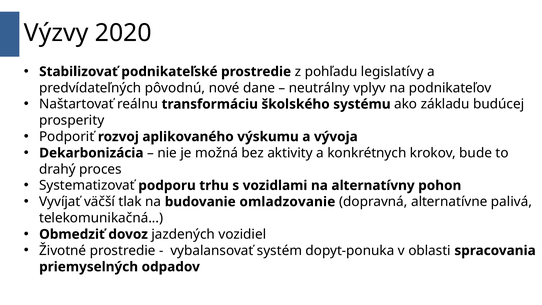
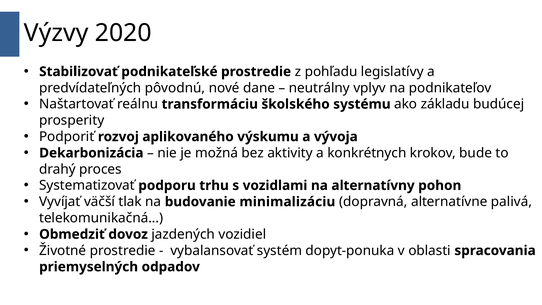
omladzovanie: omladzovanie -> minimalizáciu (287, 202)
